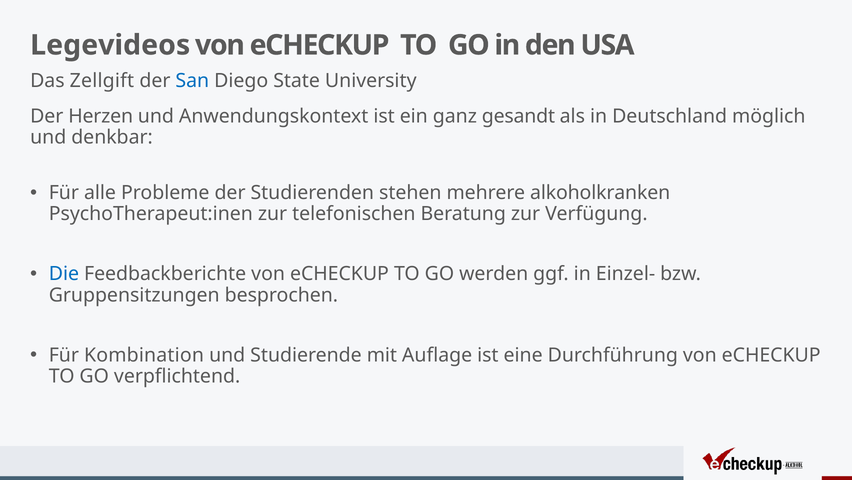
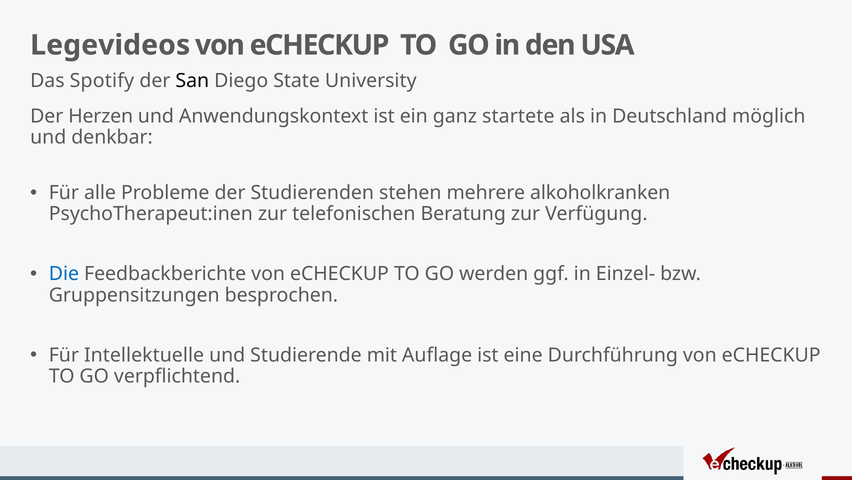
Zellgift: Zellgift -> Spotify (102, 81)
San colour: blue -> black (192, 81)
gesandt: gesandt -> startete (518, 116)
Kombination: Kombination -> Intellektuelle (144, 355)
